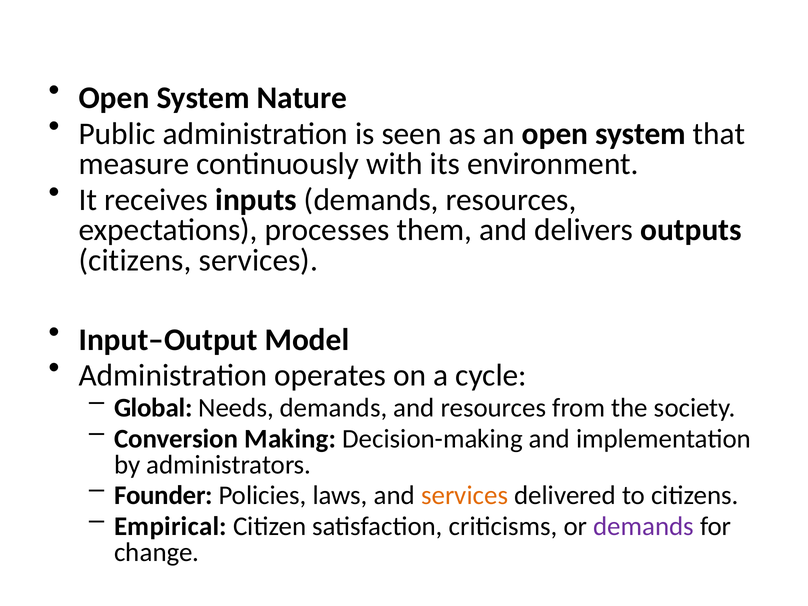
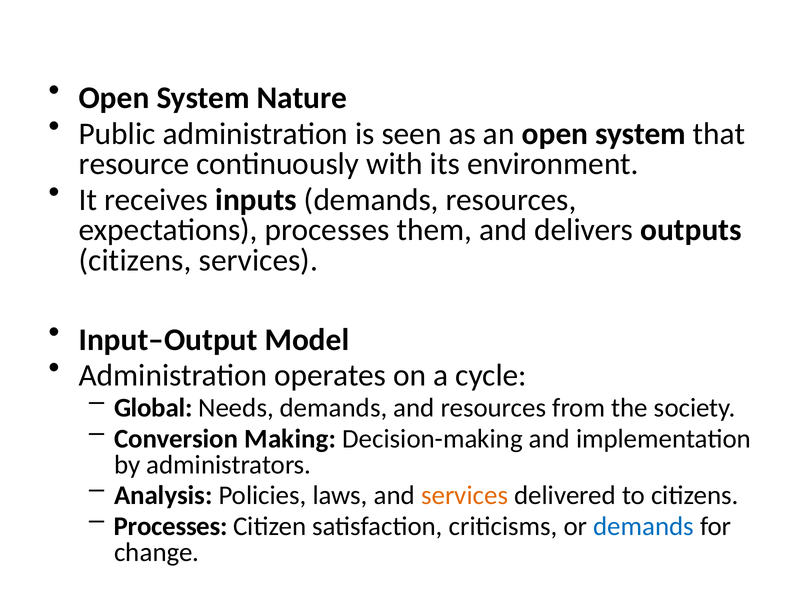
measure: measure -> resource (134, 164)
Founder: Founder -> Analysis (163, 496)
Empirical: Empirical -> Processes (171, 526)
demands colour: purple -> blue (644, 526)
